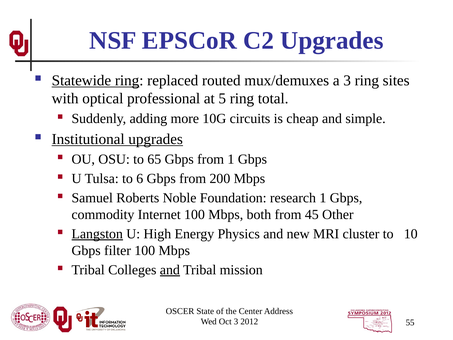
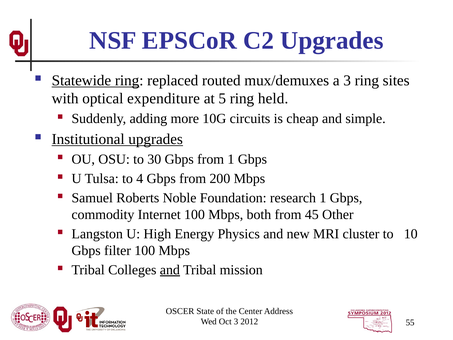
professional: professional -> expenditure (164, 98)
total: total -> held (273, 98)
65: 65 -> 30 (154, 159)
6: 6 -> 4 (140, 178)
Langston underline: present -> none (97, 234)
